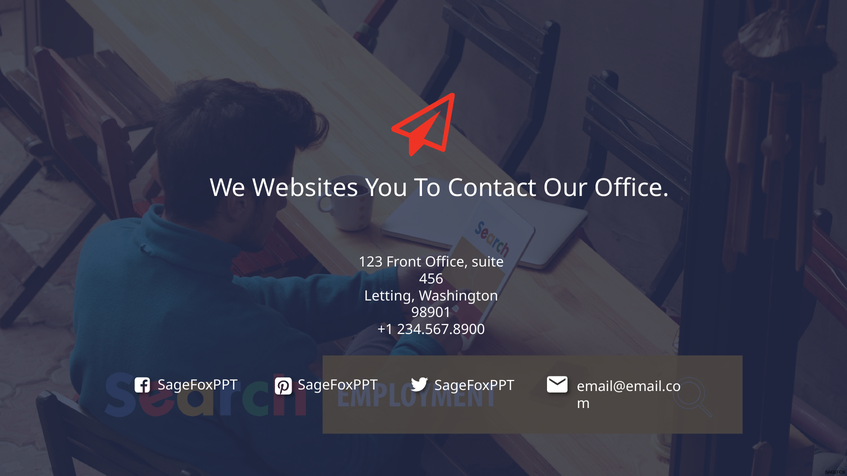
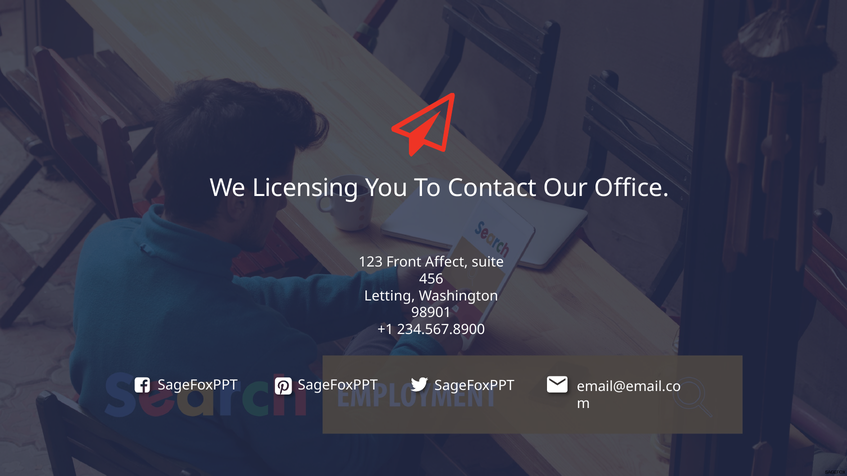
Websites: Websites -> Licensing (306, 188)
Front Office: Office -> Affect (447, 262)
